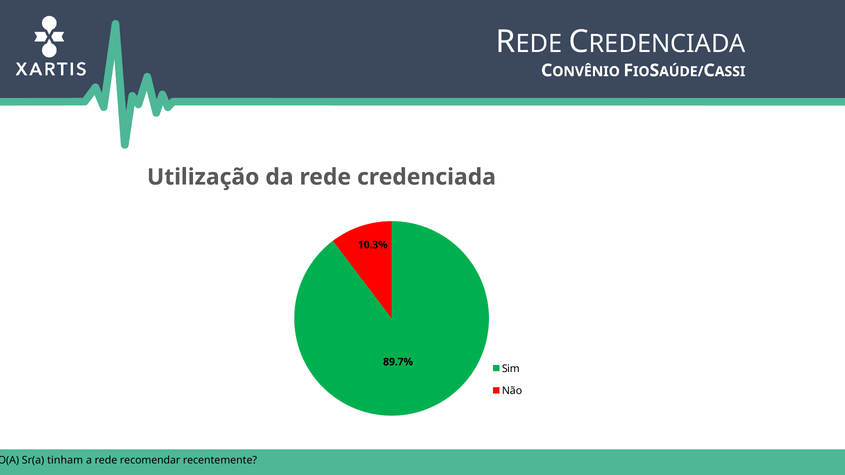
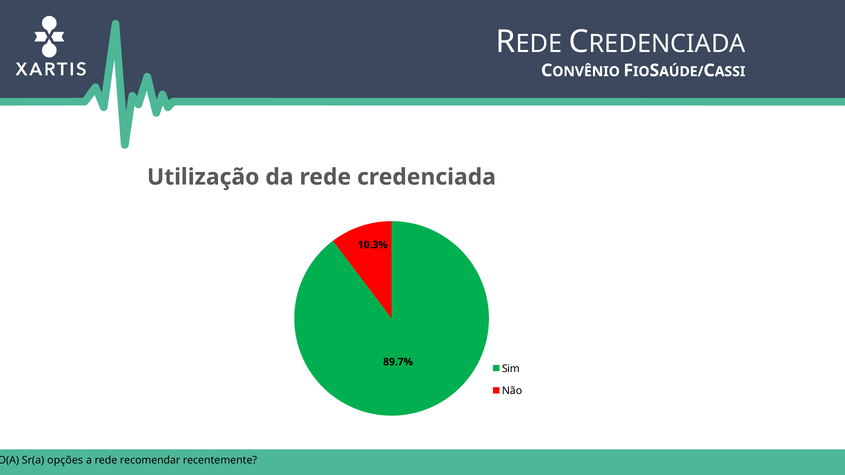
tinham: tinham -> opções (65, 461)
